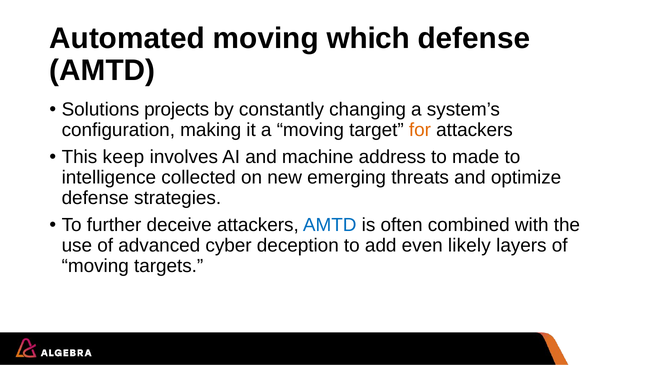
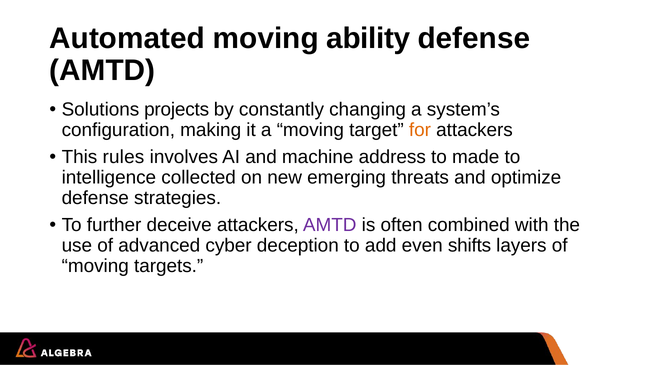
which: which -> ability (368, 38)
keep: keep -> rules (123, 157)
AMTD colour: blue -> purple (330, 225)
likely: likely -> shifts (470, 246)
